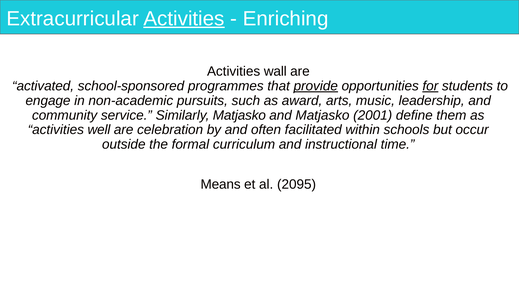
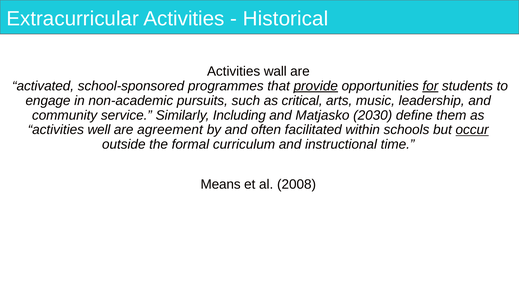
Activities underline: present -> none (184, 19)
Enriching: Enriching -> Historical (286, 19)
award: award -> critical (302, 101)
Similarly Matjasko: Matjasko -> Including (239, 115)
2001: 2001 -> 2030 (373, 115)
celebration: celebration -> agreement (170, 130)
occur underline: none -> present (472, 130)
2095: 2095 -> 2008 (297, 184)
